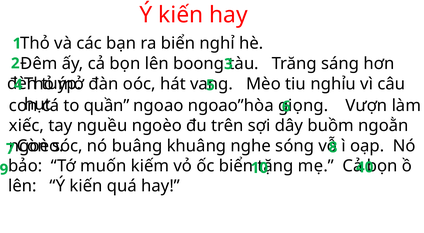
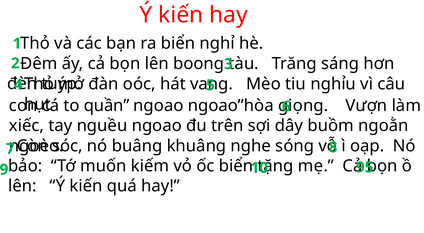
nguều ngoèo: ngoèo -> ngoao (157, 125)
40: 40 -> 95 (365, 167)
